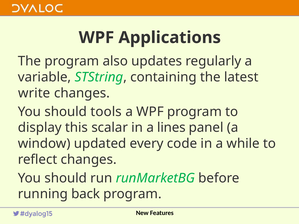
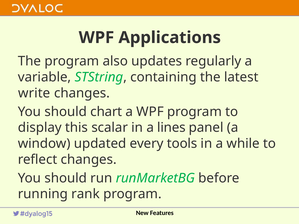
tools: tools -> chart (106, 112)
code: code -> tools (182, 144)
back: back -> rank (86, 194)
